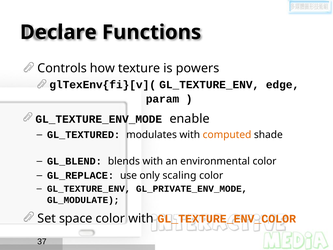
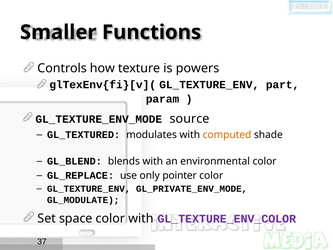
Declare: Declare -> Smaller (58, 32)
edge: edge -> part (283, 85)
enable: enable -> source (190, 119)
scaling: scaling -> pointer (180, 175)
GL_TEXTURE_ENV_COLOR colour: orange -> purple (227, 219)
